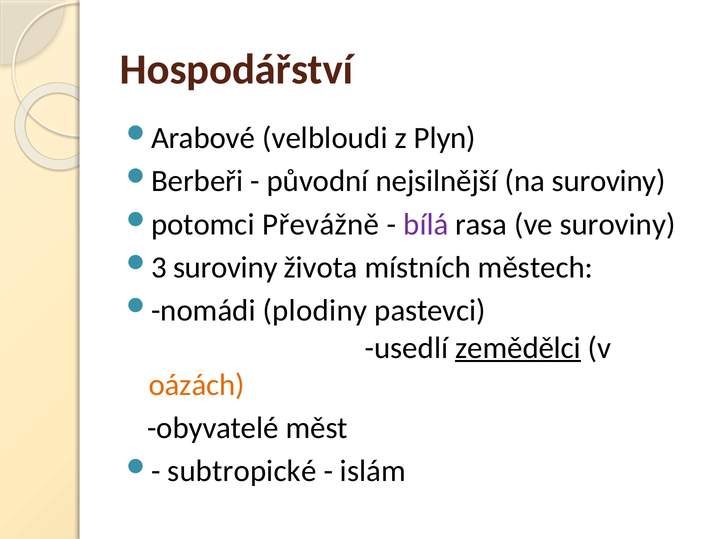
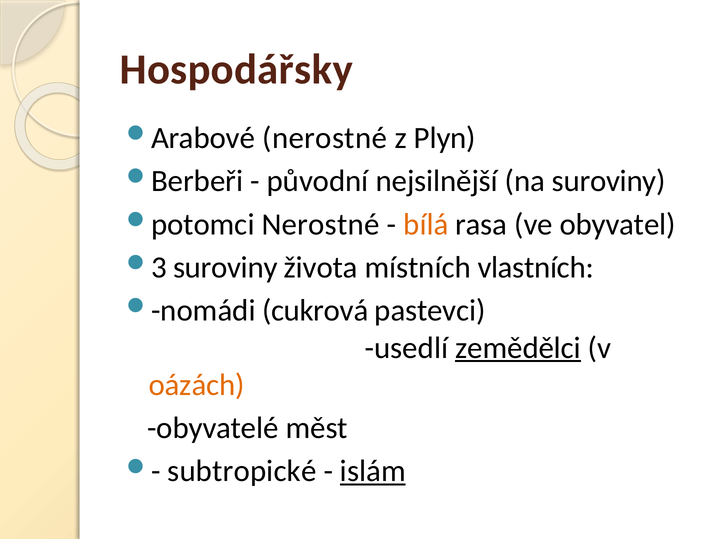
Hospodářství: Hospodářství -> Hospodářsky (236, 69)
velbloudi: velbloudi -> nerostné (325, 138)
Převážně: Převážně -> Nerostné (321, 224)
bílá colour: purple -> orange (426, 224)
ve suroviny: suroviny -> obyvatel (618, 224)
městech: městech -> vlastních (536, 267)
plodiny: plodiny -> cukrová (315, 310)
islám underline: none -> present (373, 471)
